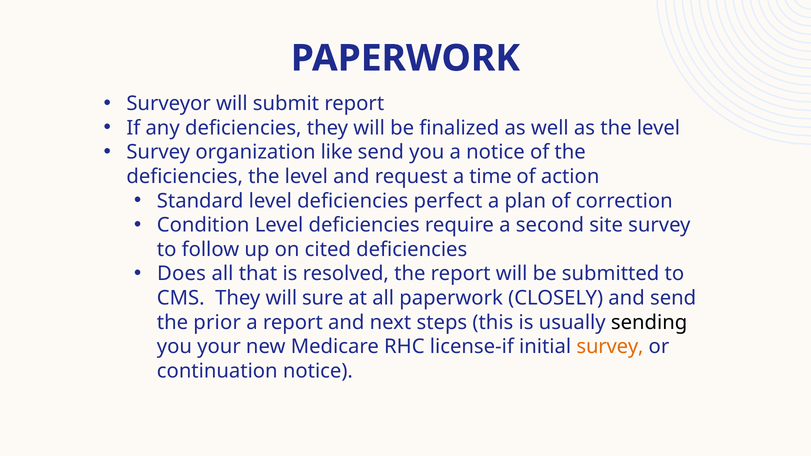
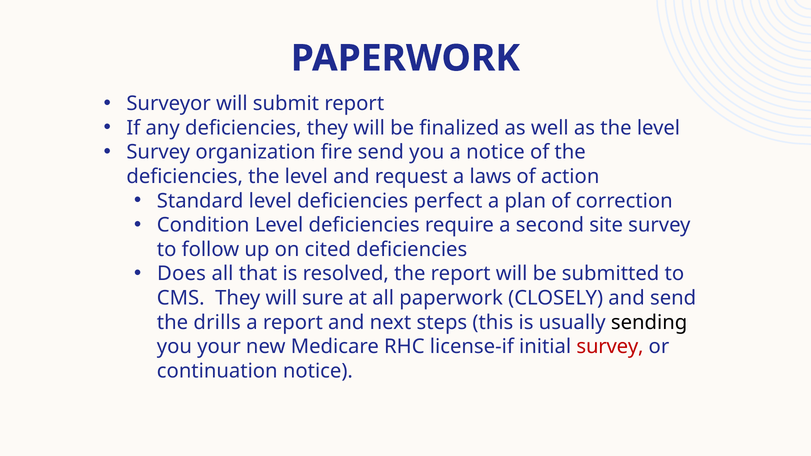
like: like -> fire (337, 152)
time: time -> laws (491, 177)
prior: prior -> drills (217, 323)
survey colour: orange -> red (610, 347)
